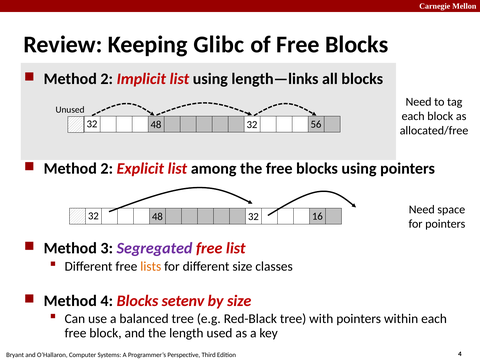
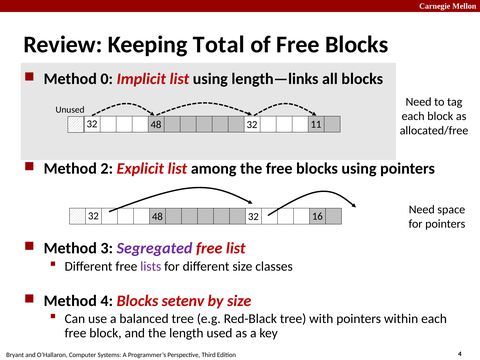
Glibc: Glibc -> Total (219, 45)
2: 2 -> 0 (107, 79)
56: 56 -> 11 (316, 124)
lists colour: orange -> purple (151, 266)
